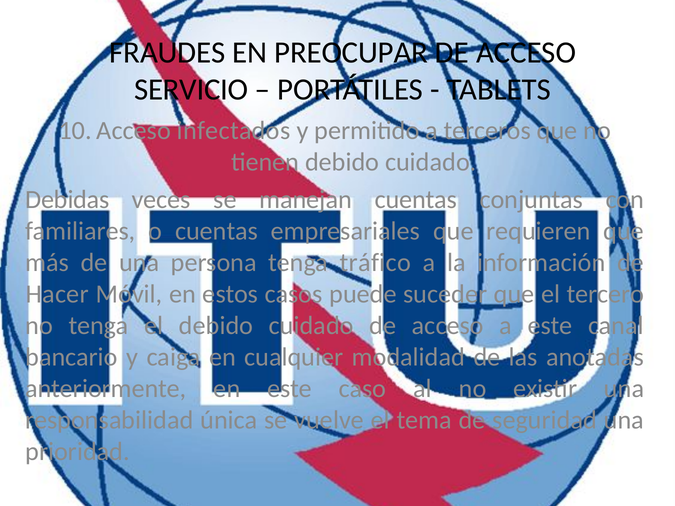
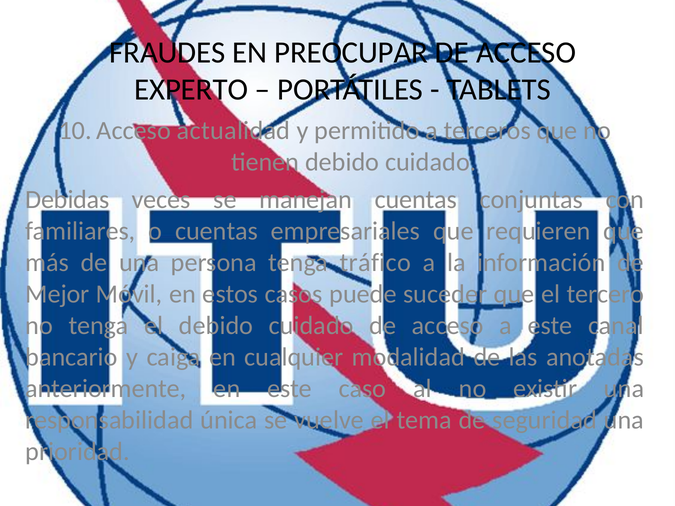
SERVICIO: SERVICIO -> EXPERTO (191, 90)
infectados: infectados -> actualidad (234, 131)
Hacer: Hacer -> Mejor (57, 294)
